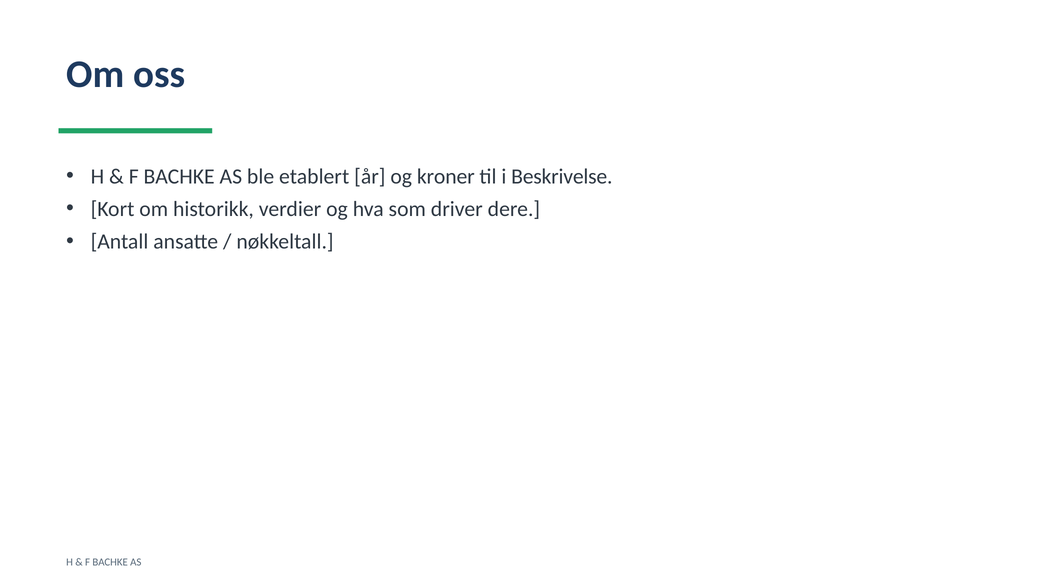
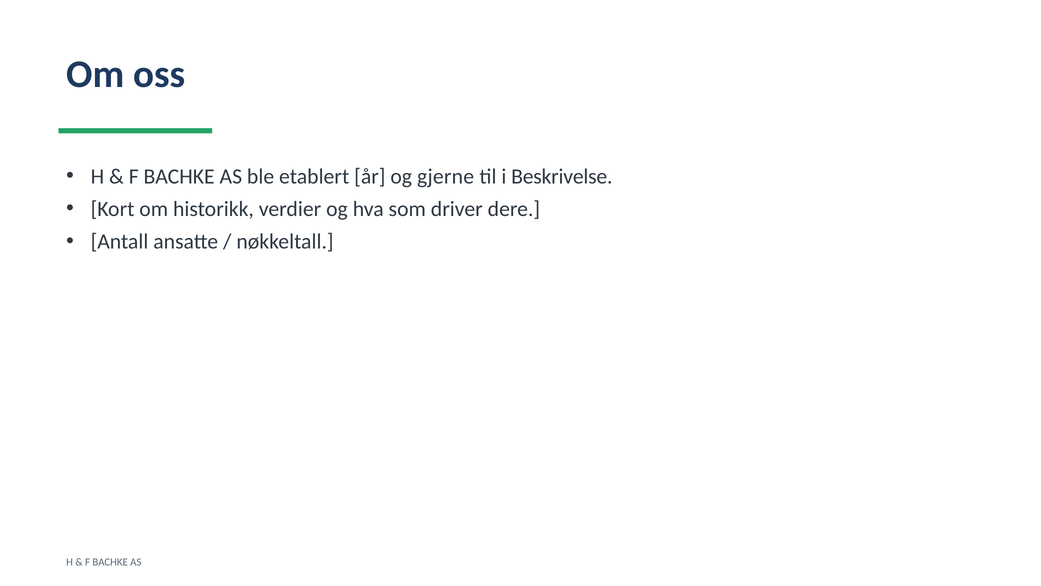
kroner: kroner -> gjerne (446, 176)
